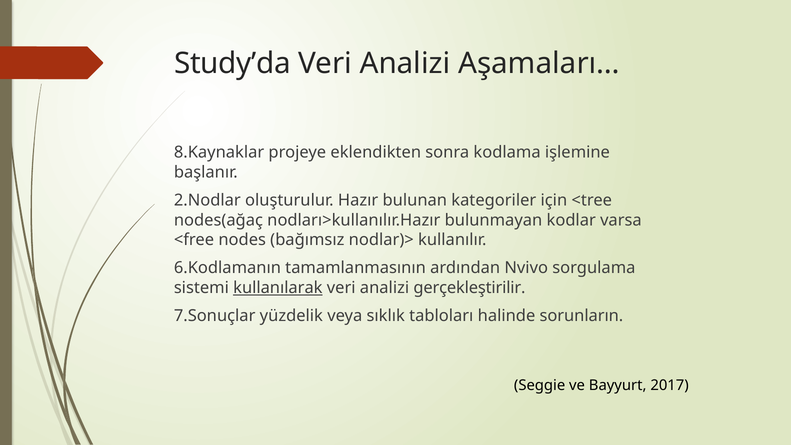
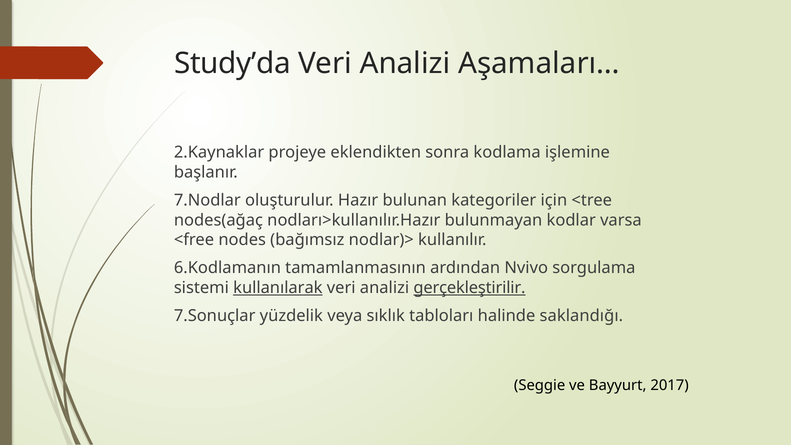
8.Kaynaklar: 8.Kaynaklar -> 2.Kaynaklar (219, 152)
2.Nodlar: 2.Nodlar -> 7.Nodlar (207, 200)
gerçekleştirilir underline: none -> present (469, 288)
sorunların: sorunların -> saklandığı (581, 316)
